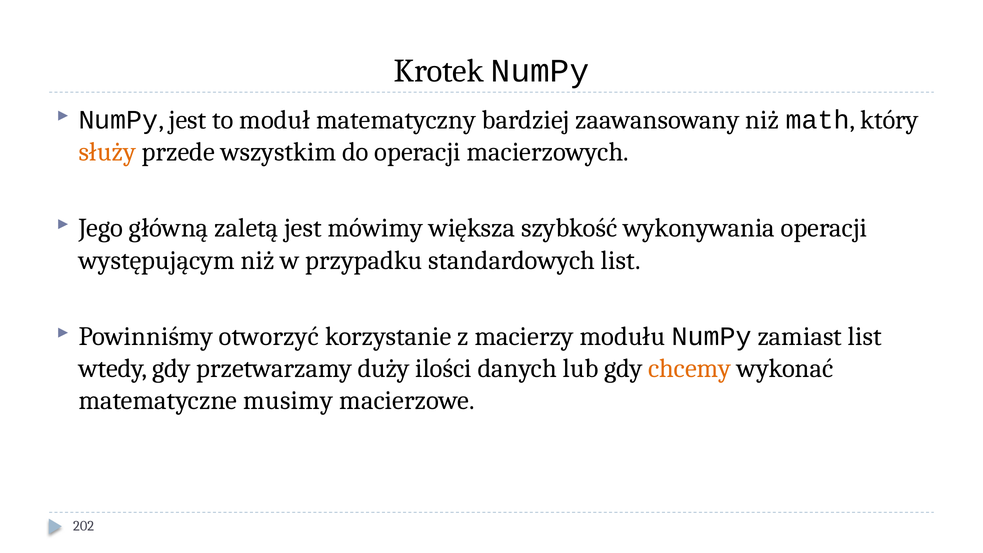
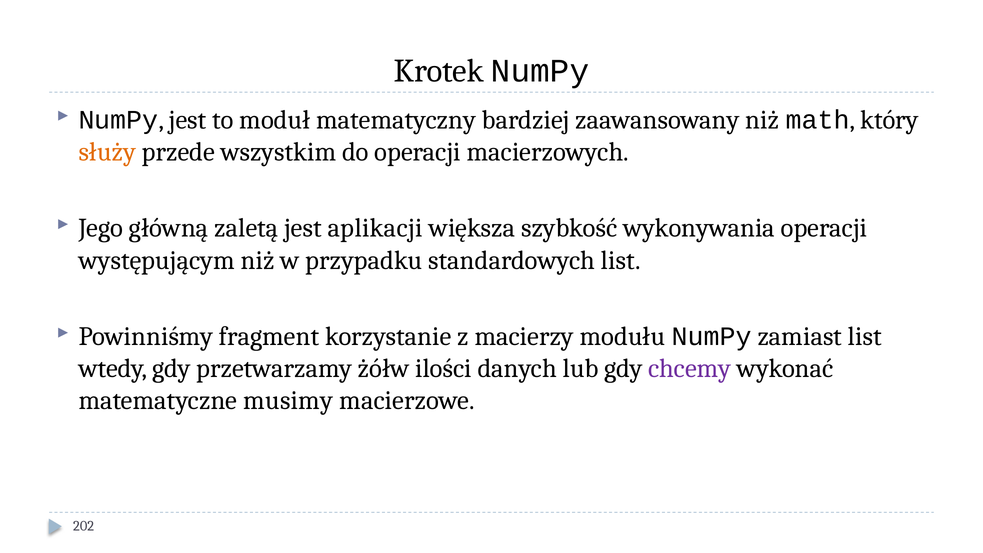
mówimy: mówimy -> aplikacji (375, 228)
otworzyć: otworzyć -> fragment (269, 337)
duży: duży -> żółw (384, 369)
chcemy colour: orange -> purple (690, 369)
